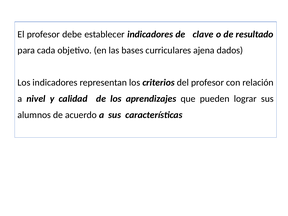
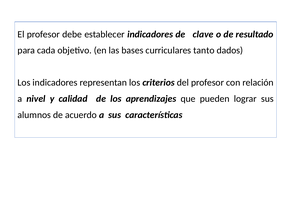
ajena: ajena -> tanto (204, 50)
